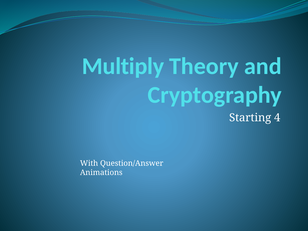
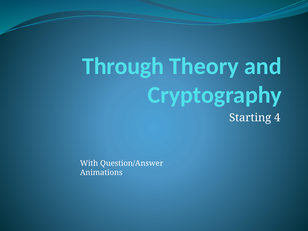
Multiply: Multiply -> Through (123, 66)
